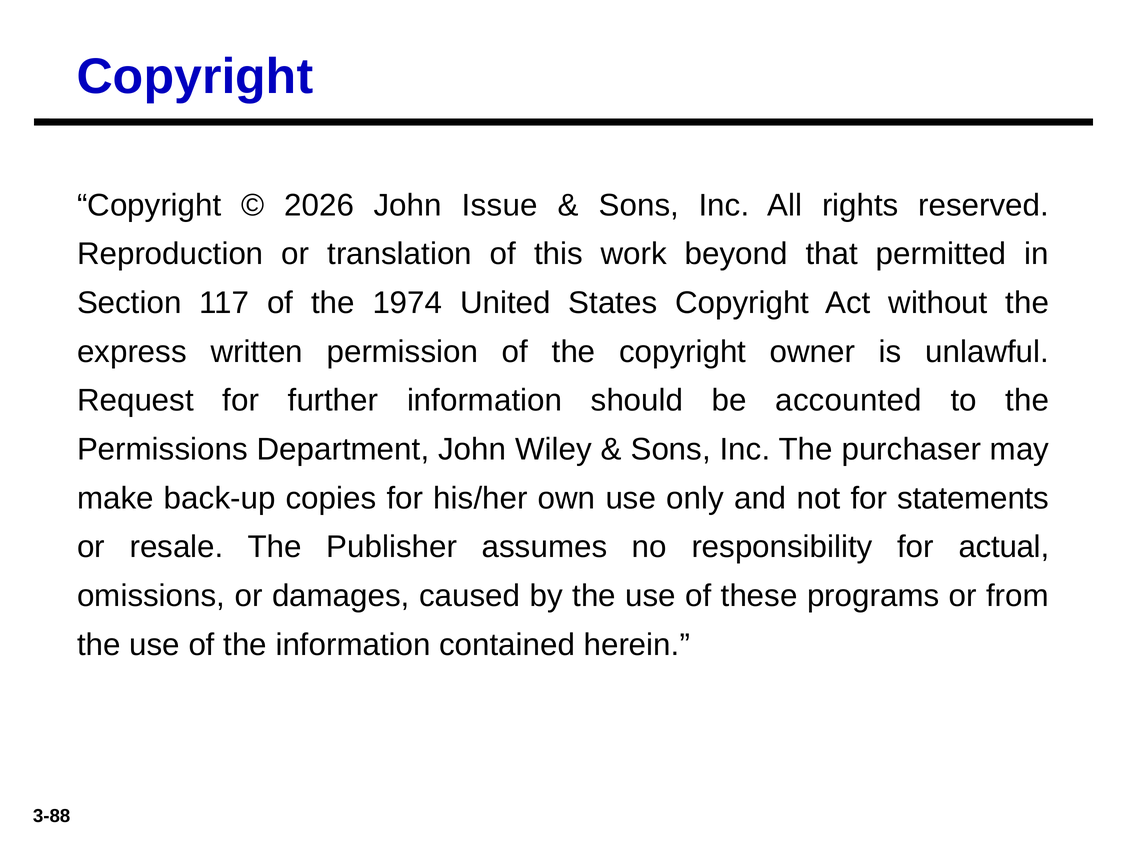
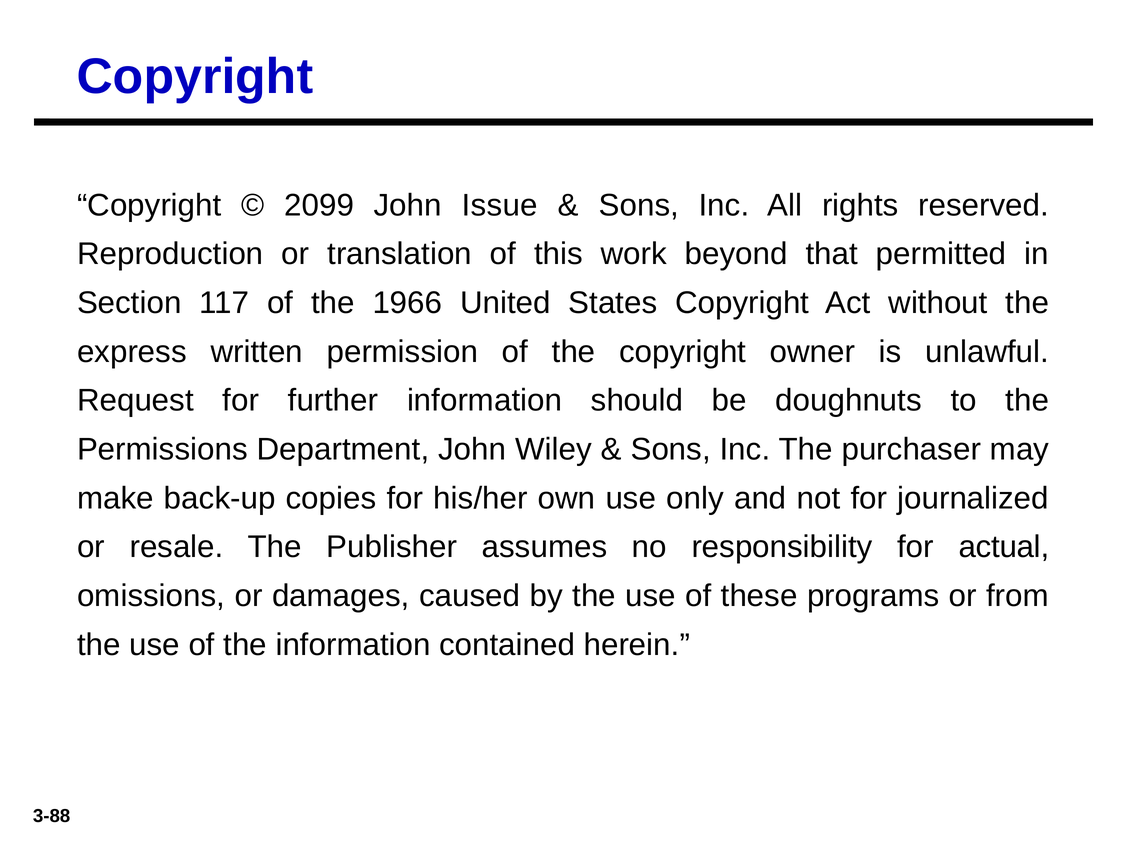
2026: 2026 -> 2099 (319, 205)
1974: 1974 -> 1966 (407, 303)
accounted: accounted -> doughnuts (849, 401)
statements: statements -> journalized (973, 498)
